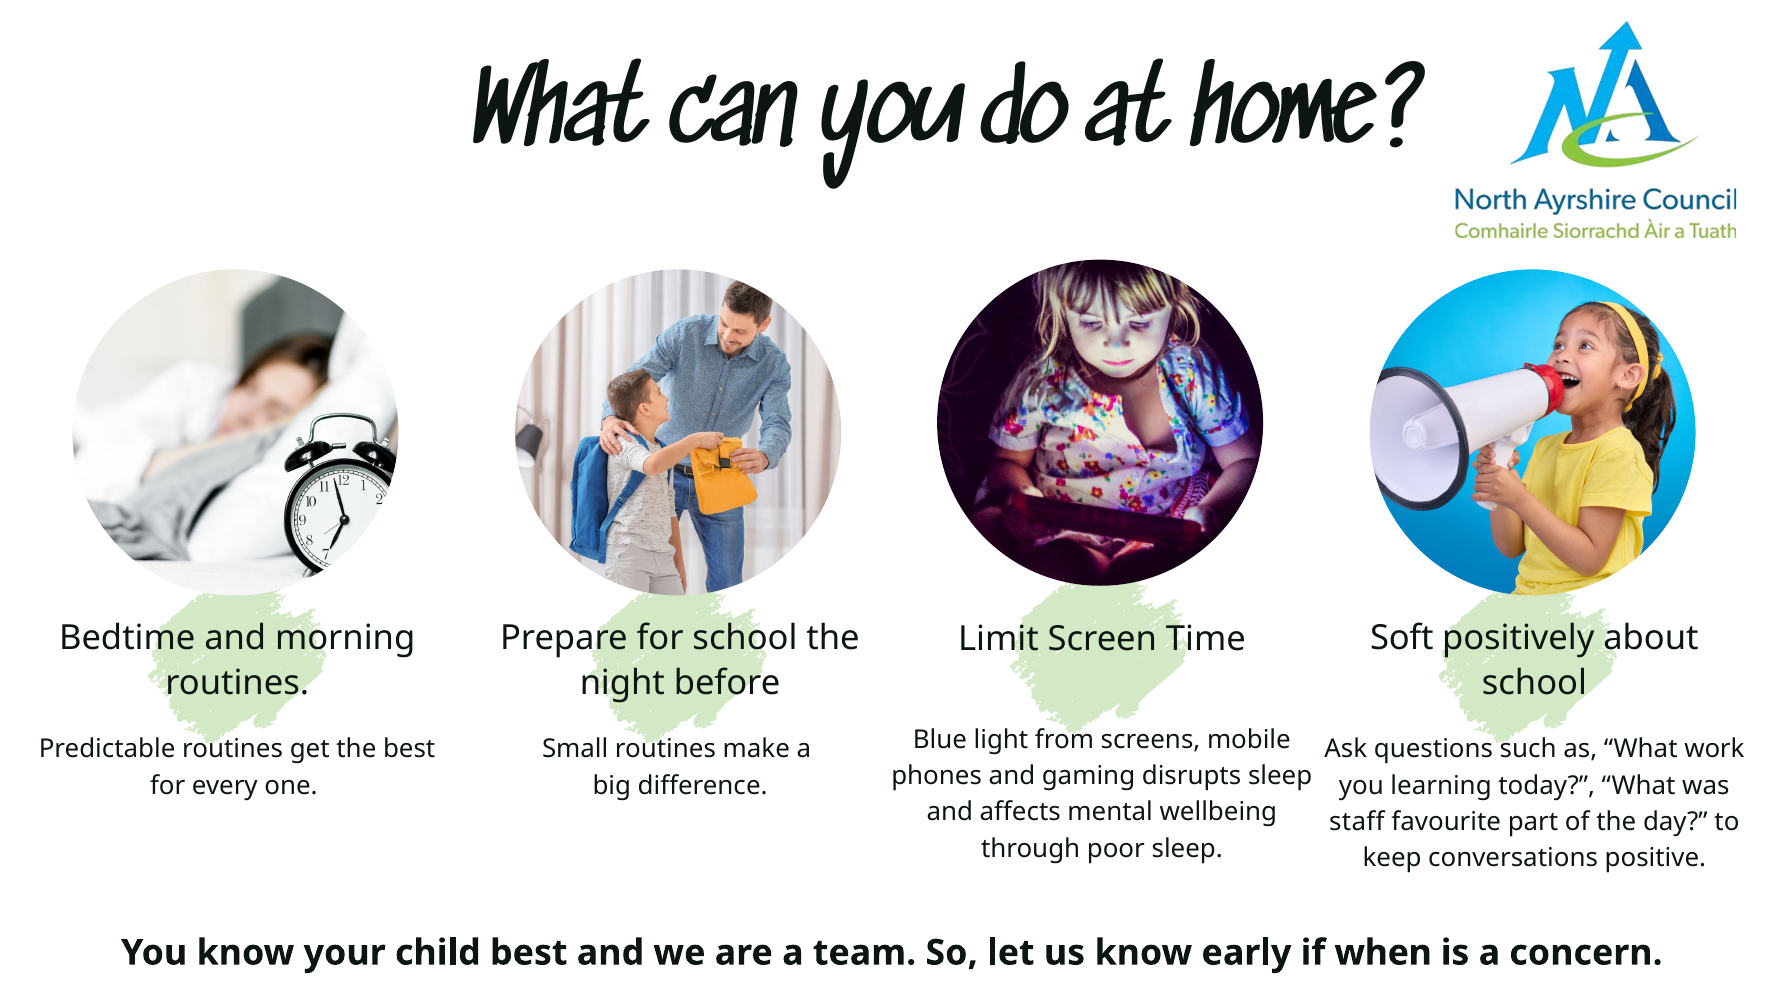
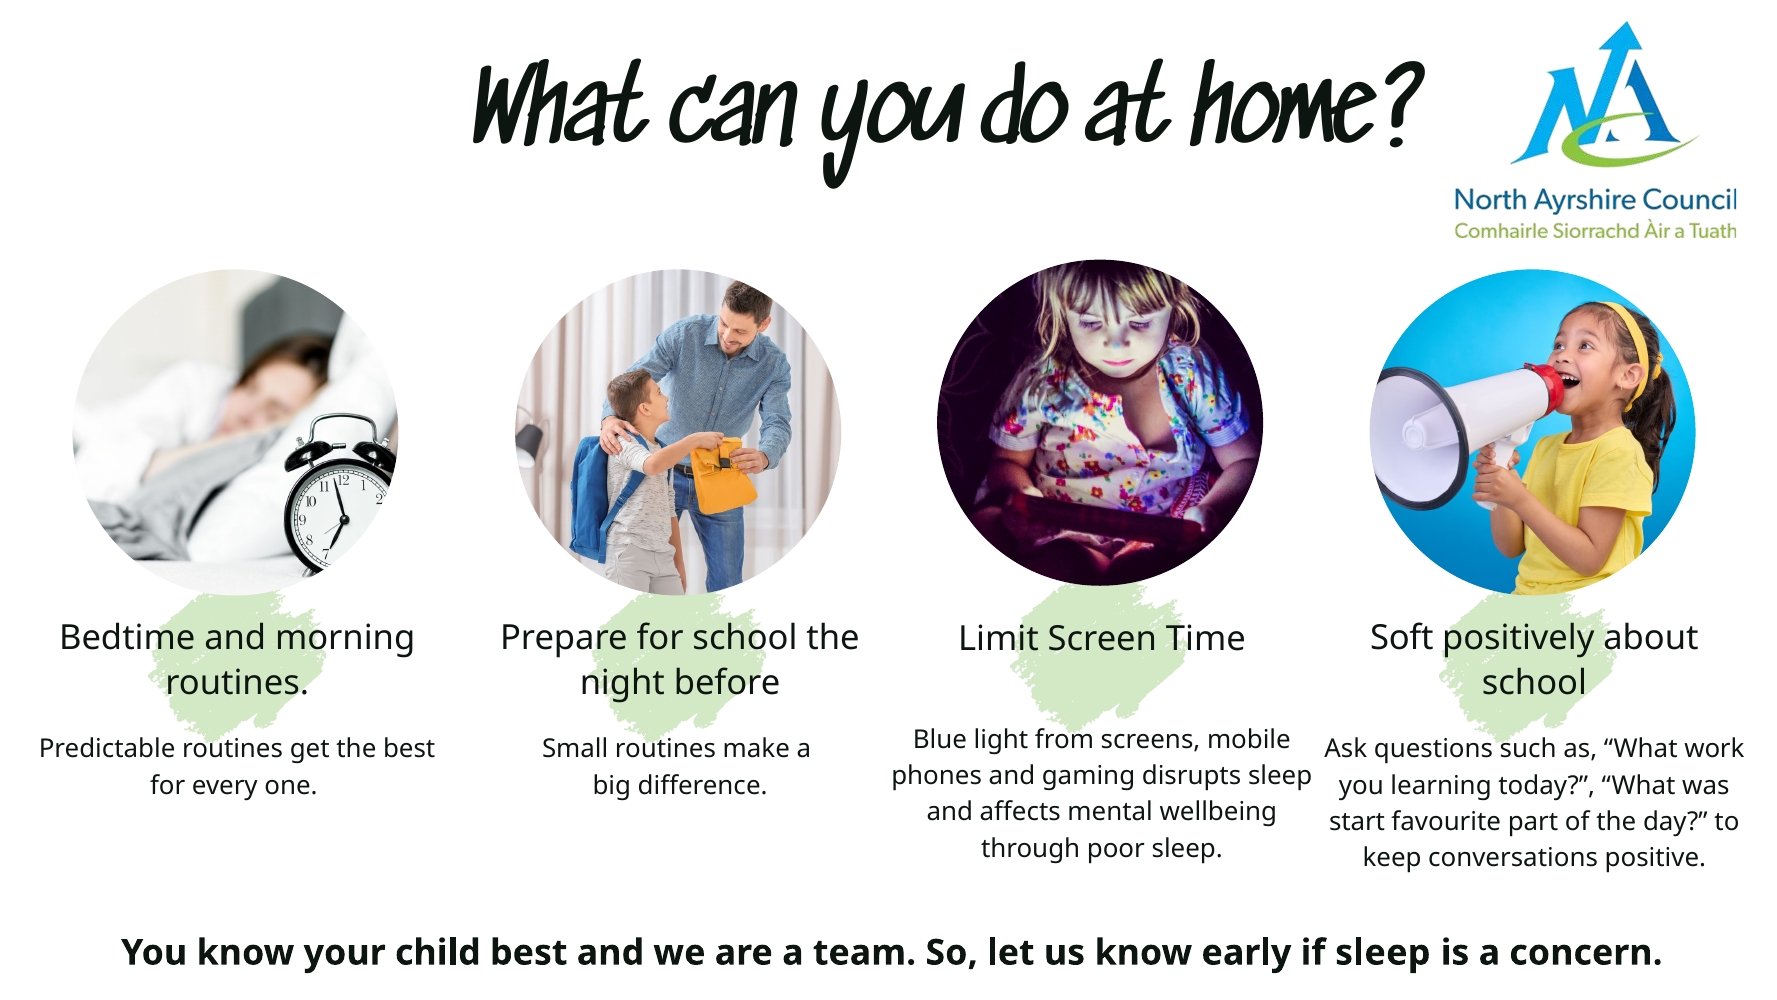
staff: staff -> start (1357, 822)
if when: when -> sleep (1383, 952)
